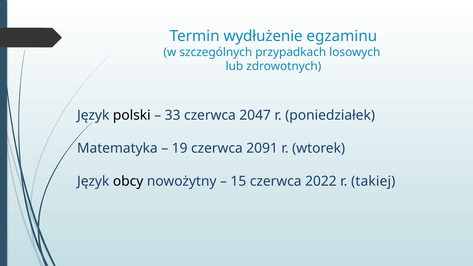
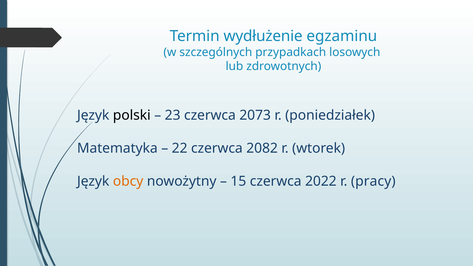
33: 33 -> 23 (173, 115)
2047: 2047 -> 2073 (255, 115)
19: 19 -> 22 (180, 148)
2091: 2091 -> 2082 (262, 148)
obcy colour: black -> orange (128, 181)
takiej: takiej -> pracy (373, 181)
